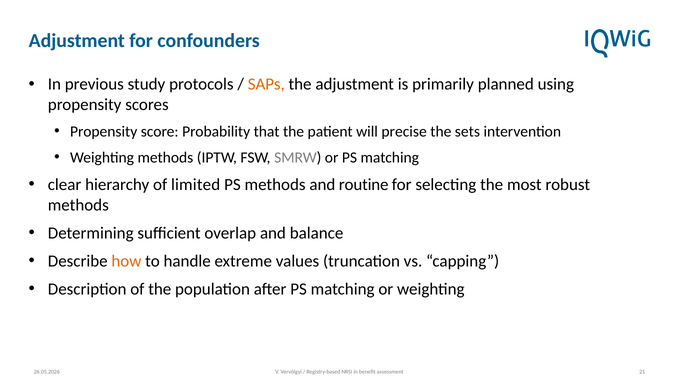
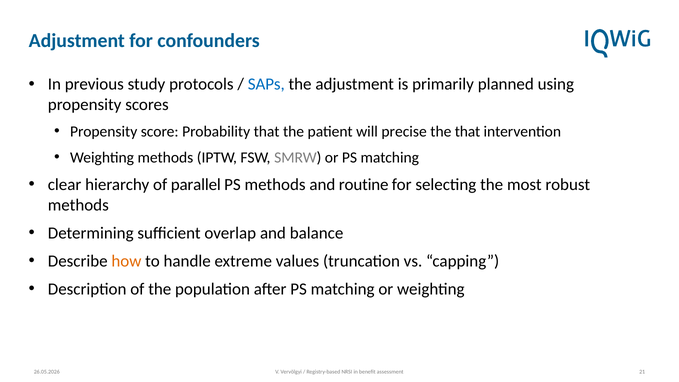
SAPs colour: orange -> blue (266, 84)
the sets: sets -> that (468, 131)
limited: limited -> parallel (196, 185)
